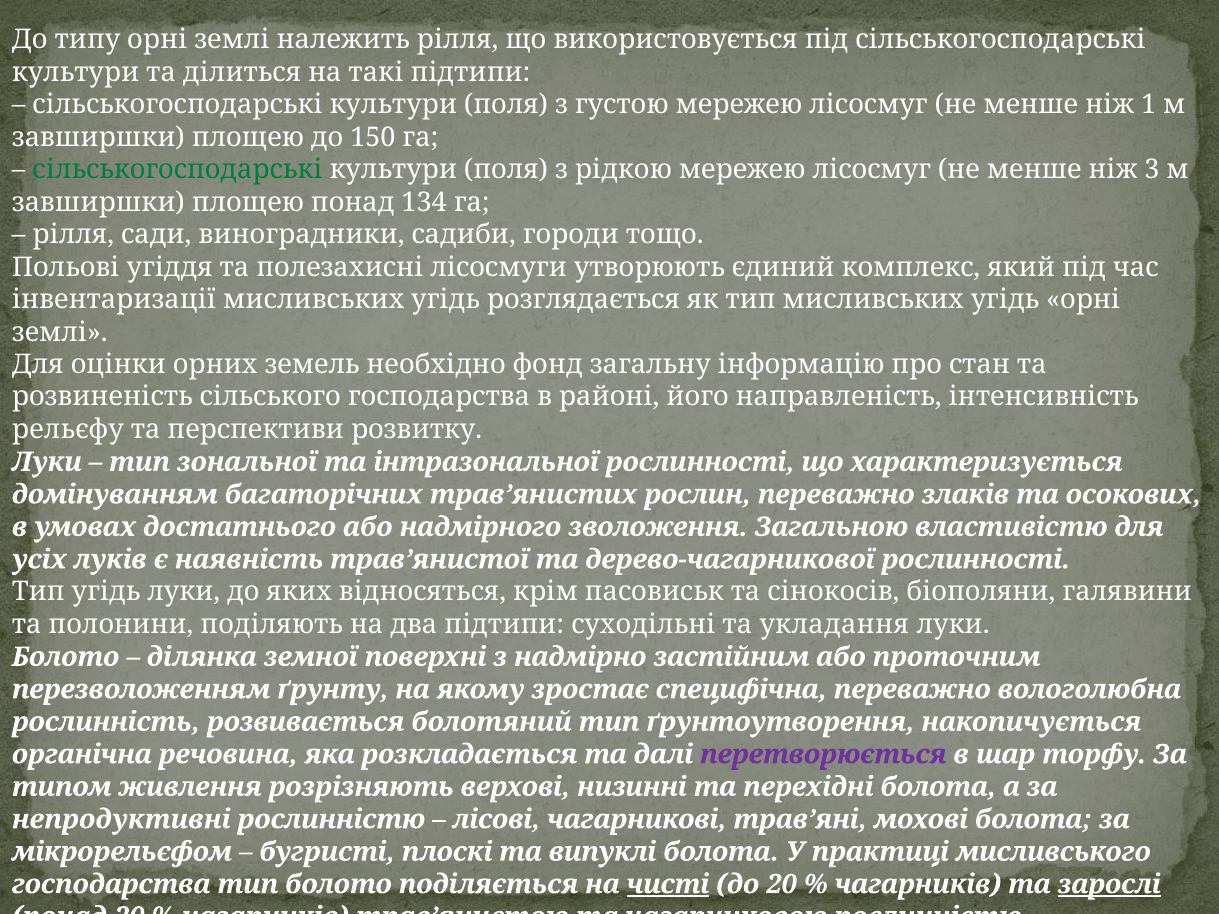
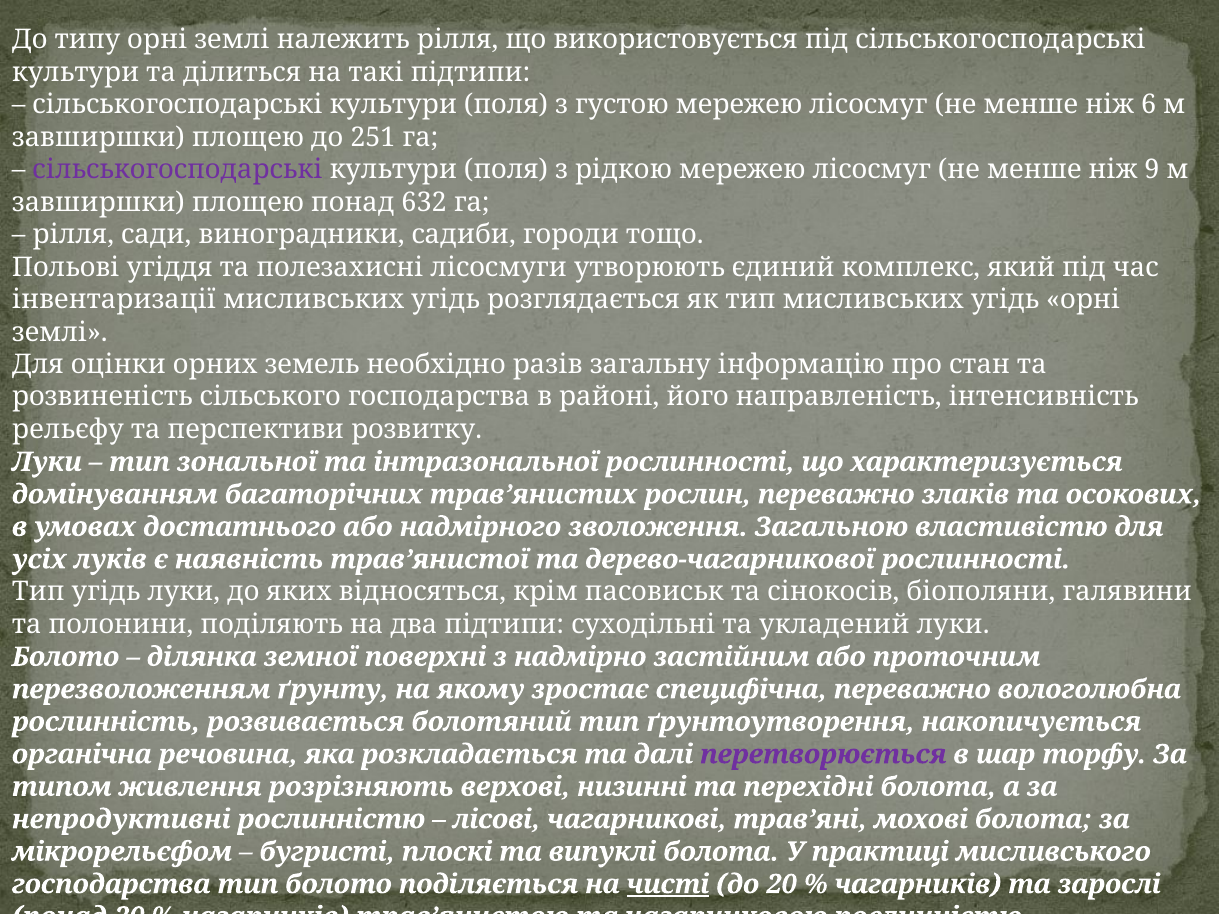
1: 1 -> 6 (1149, 105)
150: 150 -> 251 (373, 137)
сільськогосподарські colour: green -> purple (178, 170)
3: 3 -> 9 (1152, 170)
134: 134 -> 632 (424, 202)
фонд: фонд -> разів (548, 365)
укладання: укладання -> укладений (834, 625)
зарослі underline: present -> none (1109, 885)
